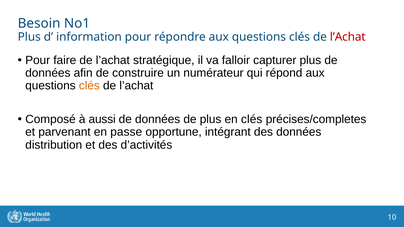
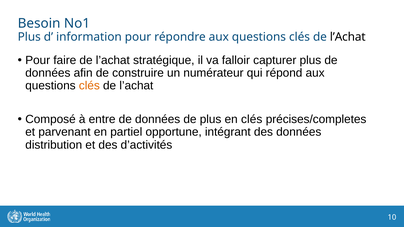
l’Achat colour: red -> black (348, 37)
aussi: aussi -> entre (102, 120)
passe: passe -> partiel (126, 132)
